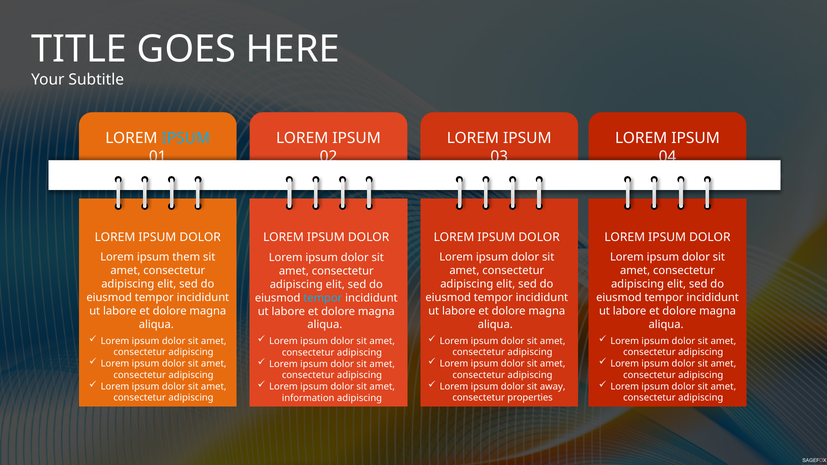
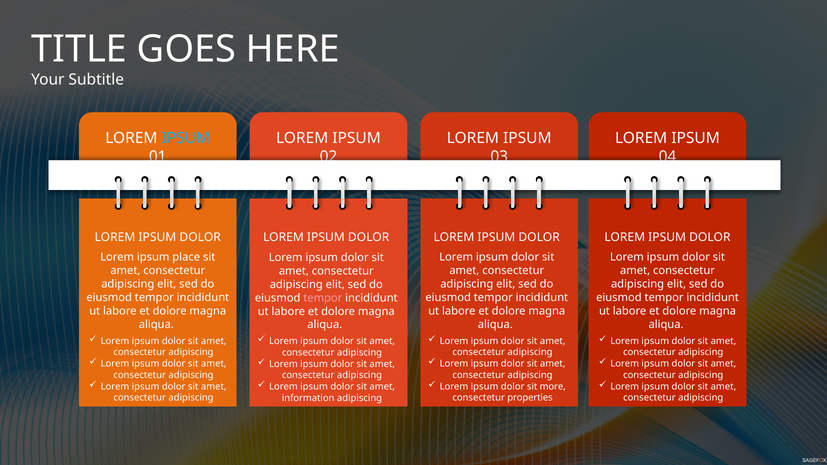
them: them -> place (186, 257)
tempor colour: light blue -> pink (323, 298)
away: away -> more (553, 387)
